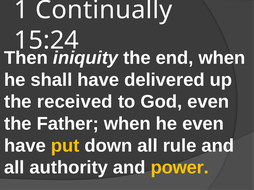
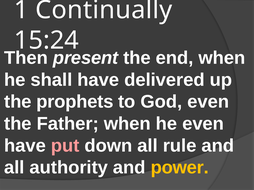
iniquity: iniquity -> present (86, 58)
received: received -> prophets (75, 102)
put colour: yellow -> pink (65, 146)
